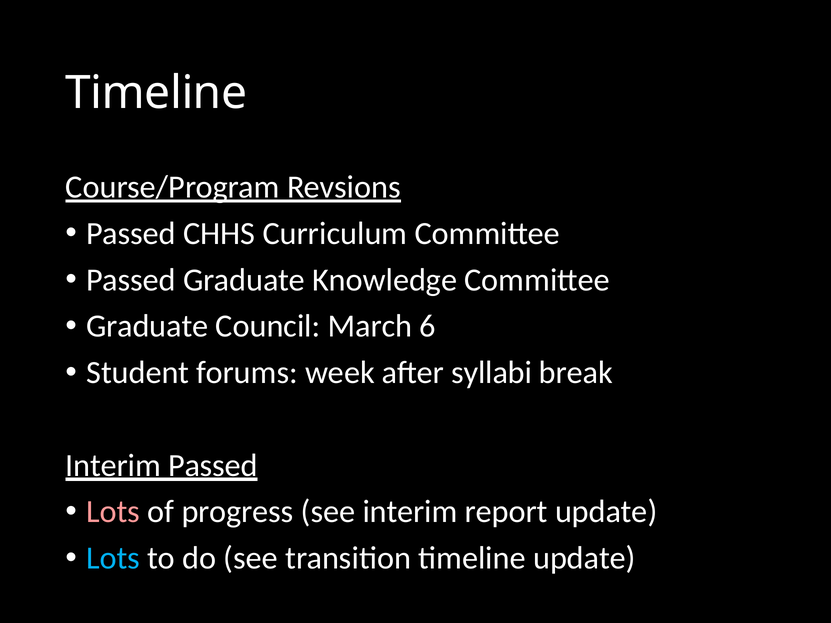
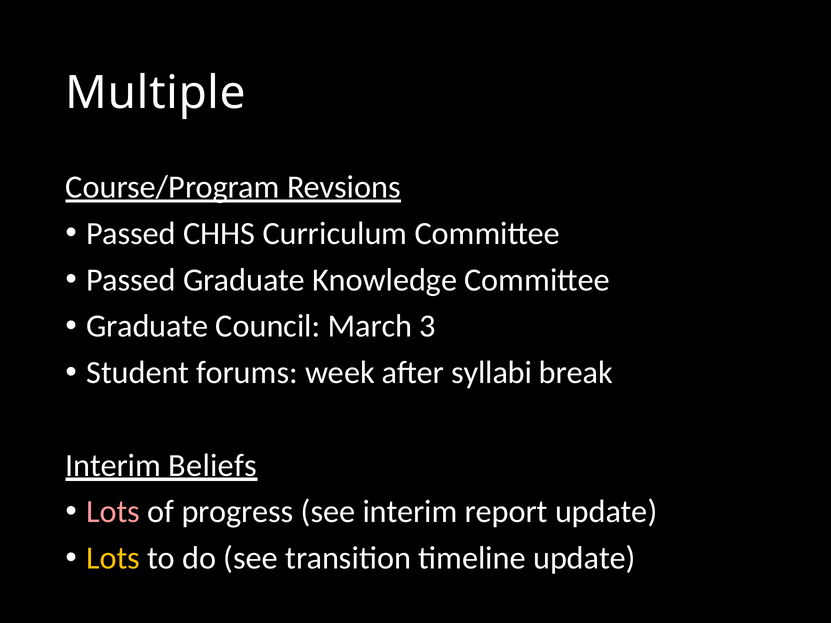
Timeline: Timeline -> Multiple (156, 93)
6: 6 -> 3 (428, 326)
Interim Passed: Passed -> Beliefs (213, 466)
Lots colour: light blue -> yellow (113, 558)
